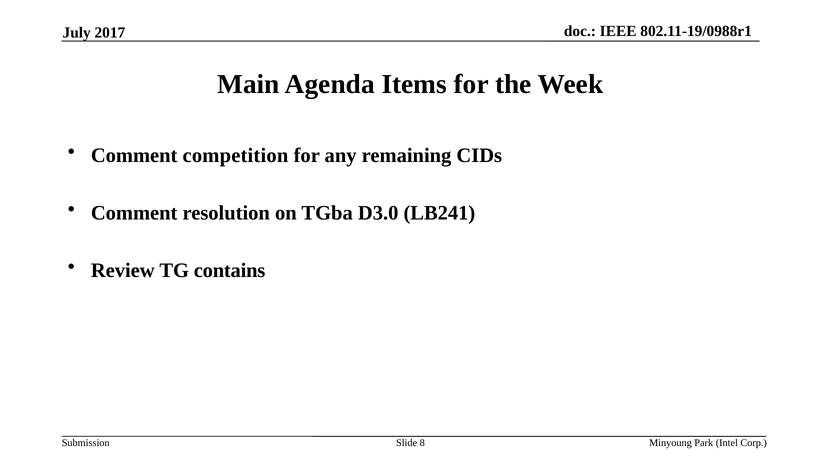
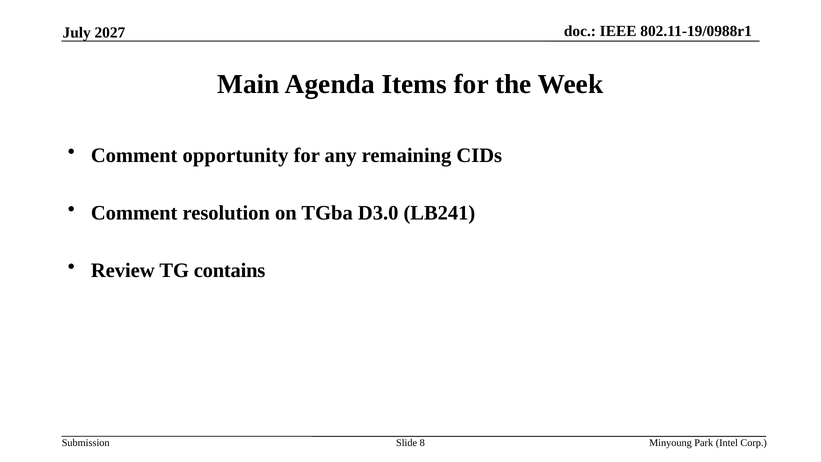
2017: 2017 -> 2027 (110, 33)
competition: competition -> opportunity (235, 155)
